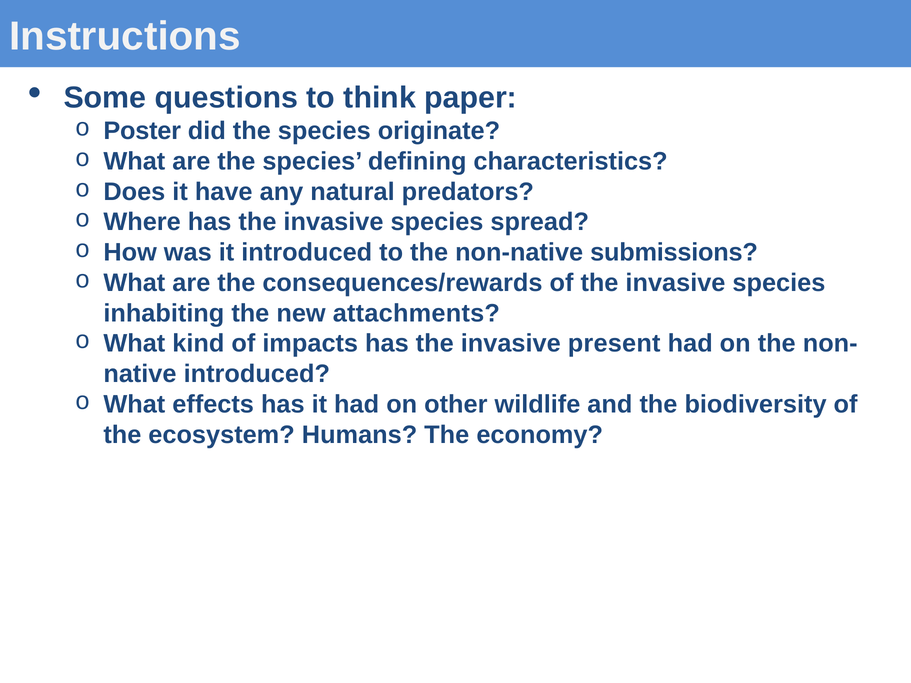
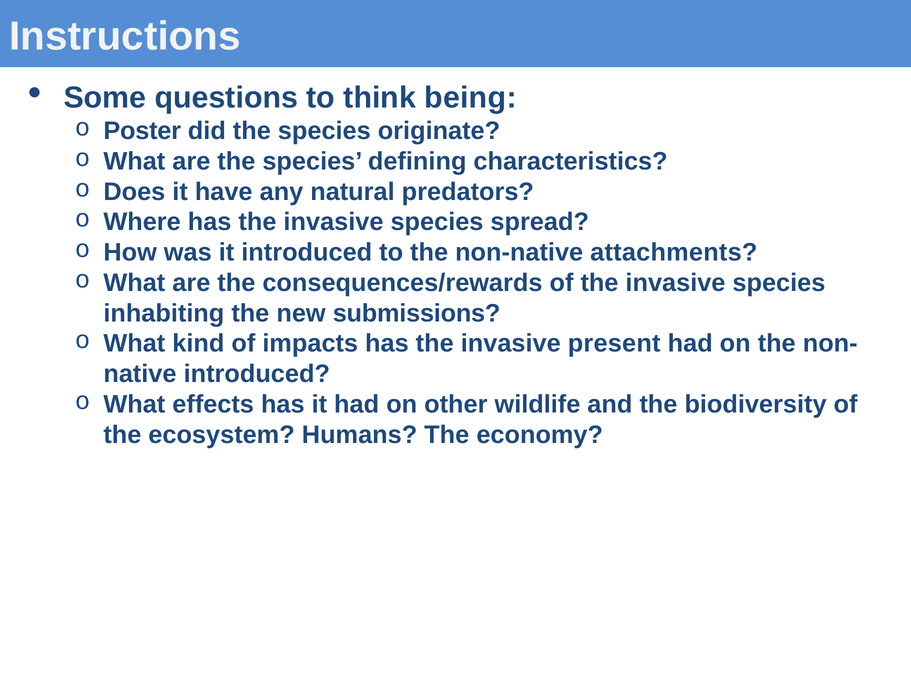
paper: paper -> being (471, 98)
submissions: submissions -> attachments (674, 253)
attachments: attachments -> submissions (417, 313)
